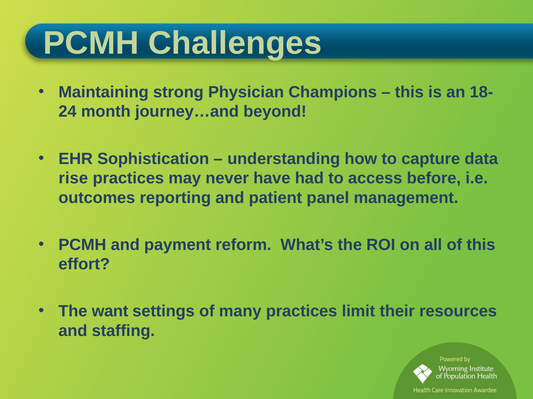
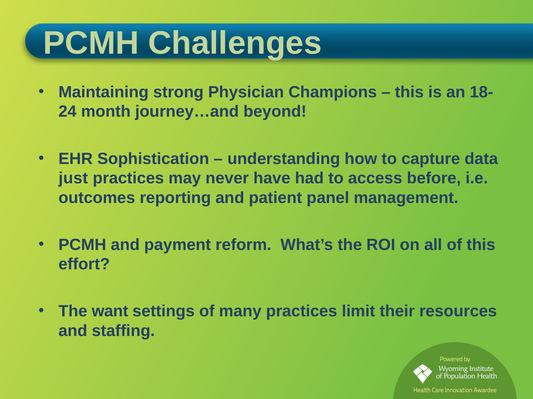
rise: rise -> just (73, 179)
